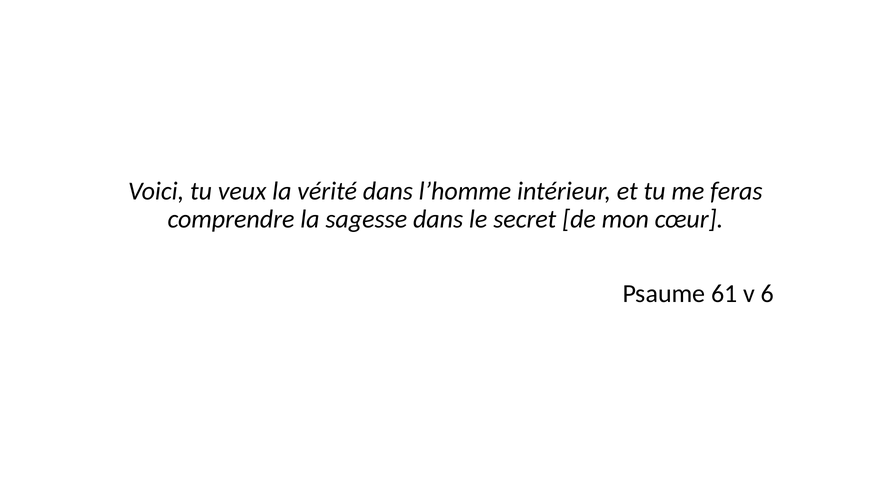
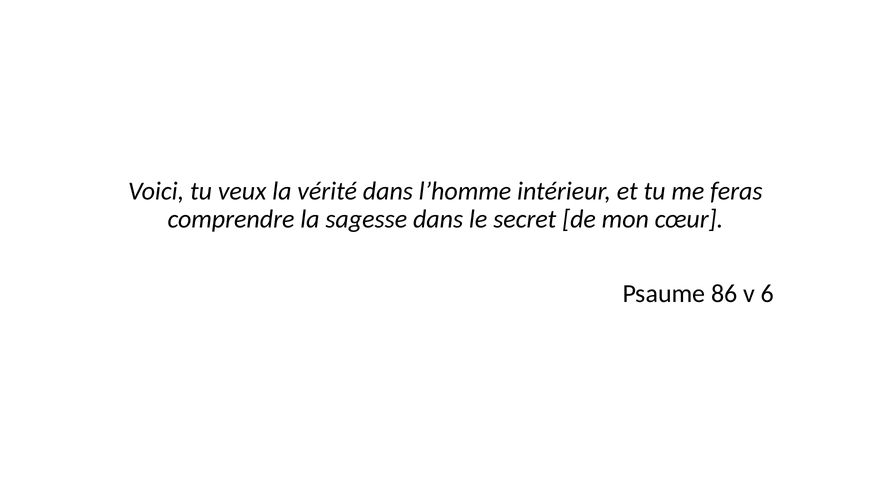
61: 61 -> 86 (724, 294)
